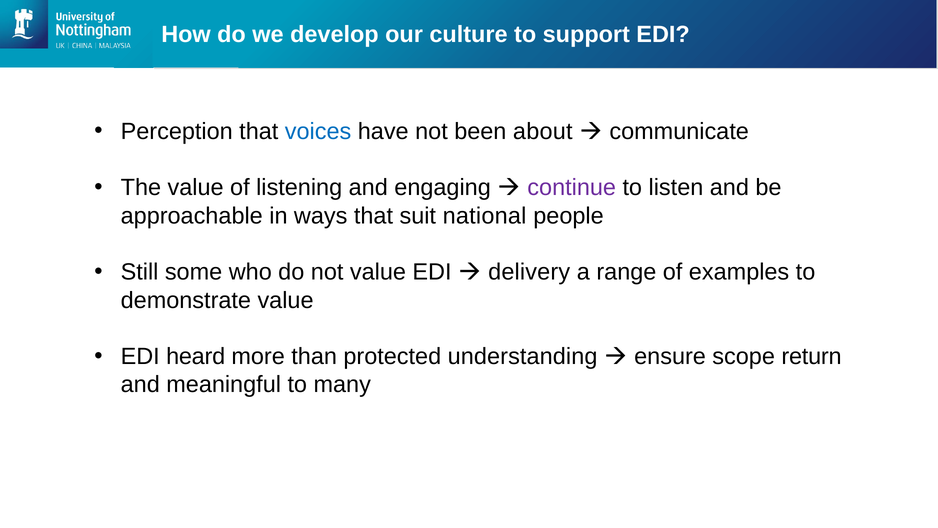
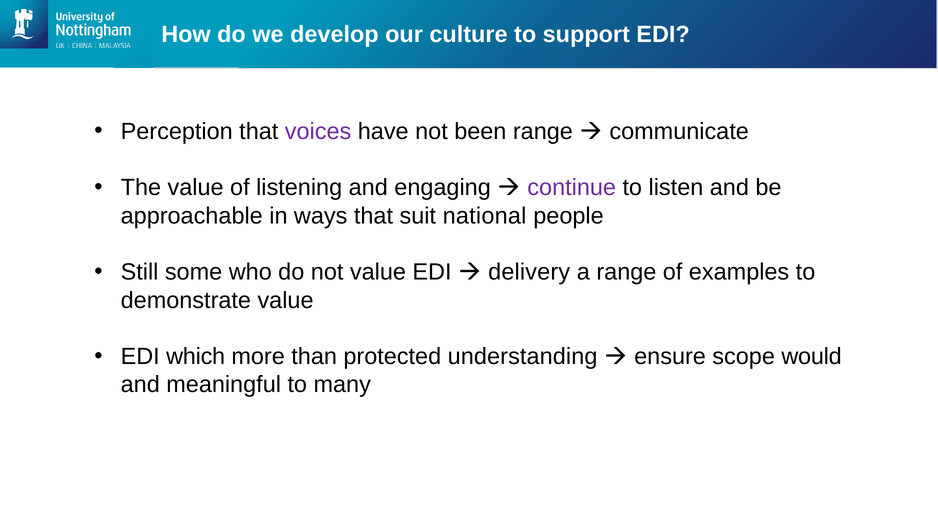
voices colour: blue -> purple (318, 131)
been about: about -> range (543, 131)
heard: heard -> which (196, 356)
return: return -> would (812, 356)
